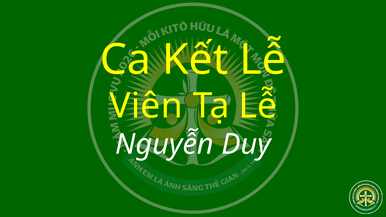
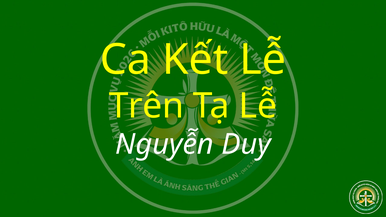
Viên: Viên -> Trên (146, 106)
